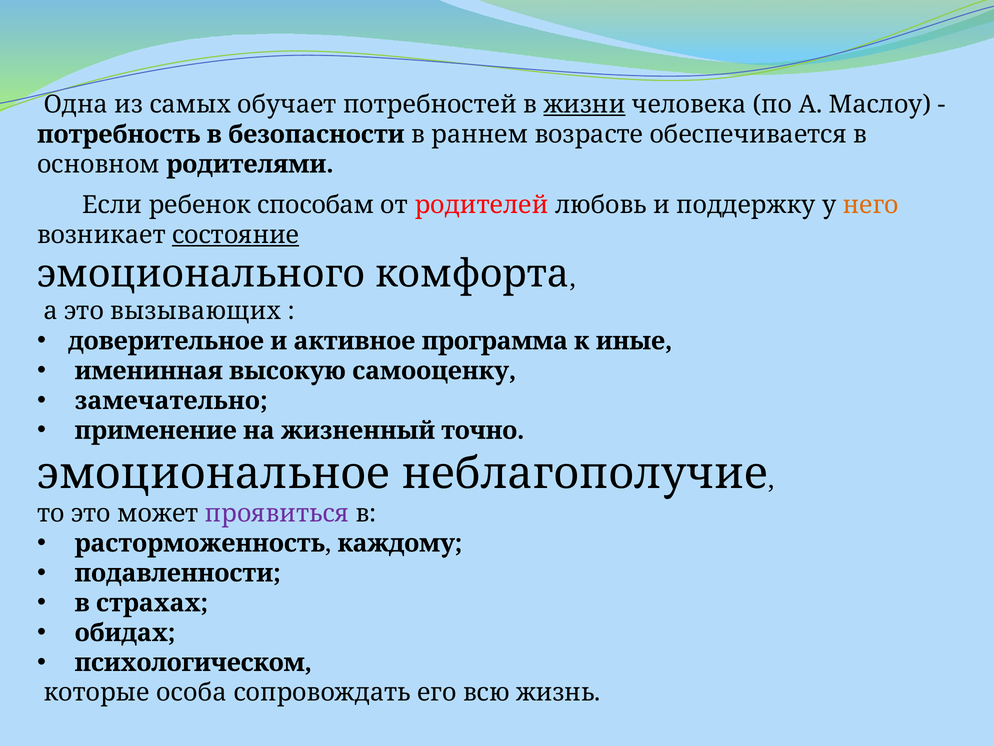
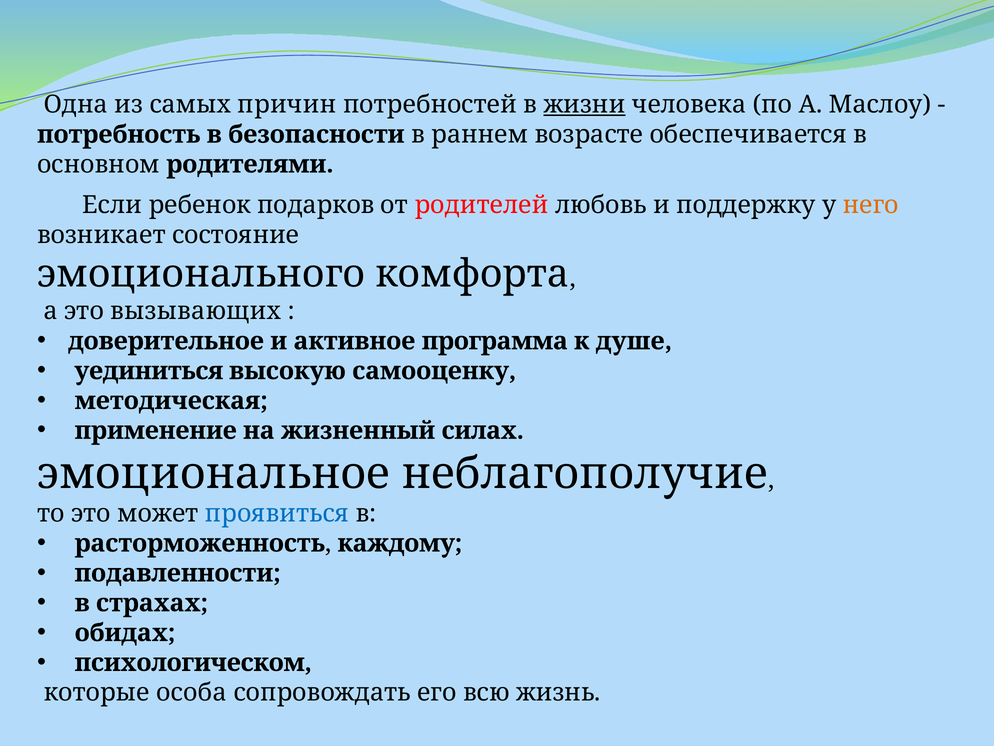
обучает: обучает -> причин (287, 105)
способам: способам -> подарков (316, 205)
состояние underline: present -> none (236, 235)
иные: иные -> душе (634, 341)
именинная: именинная -> уединиться (149, 371)
замечательно: замечательно -> методическая (171, 401)
точно: точно -> силах (483, 430)
проявиться colour: purple -> blue (277, 513)
